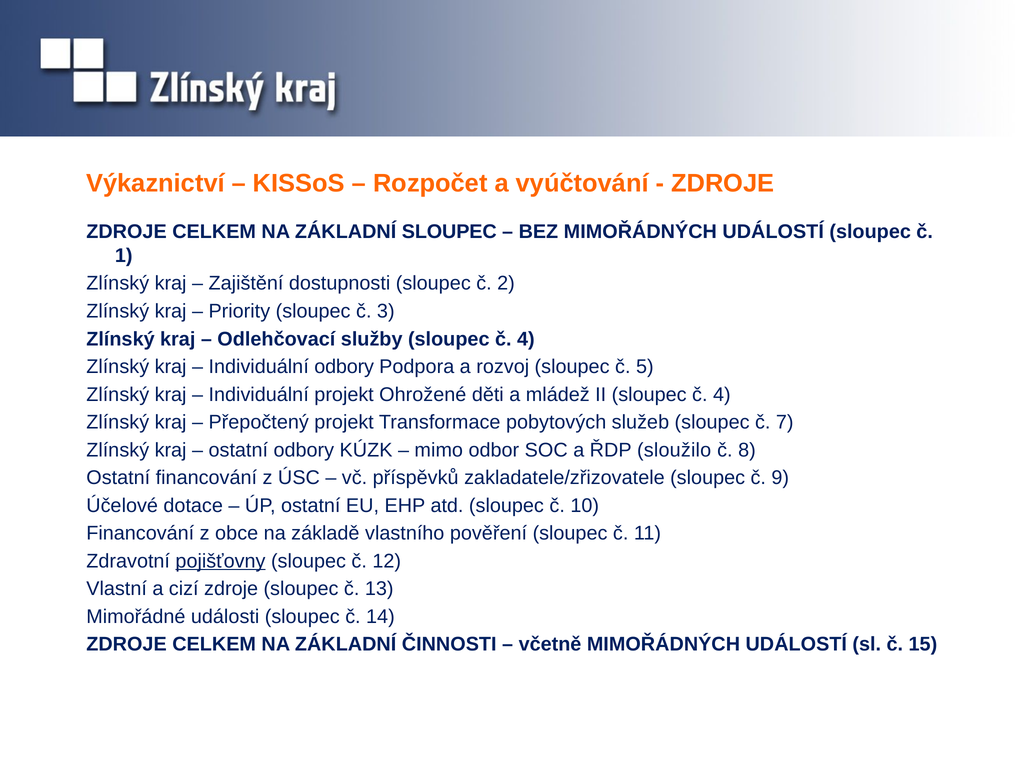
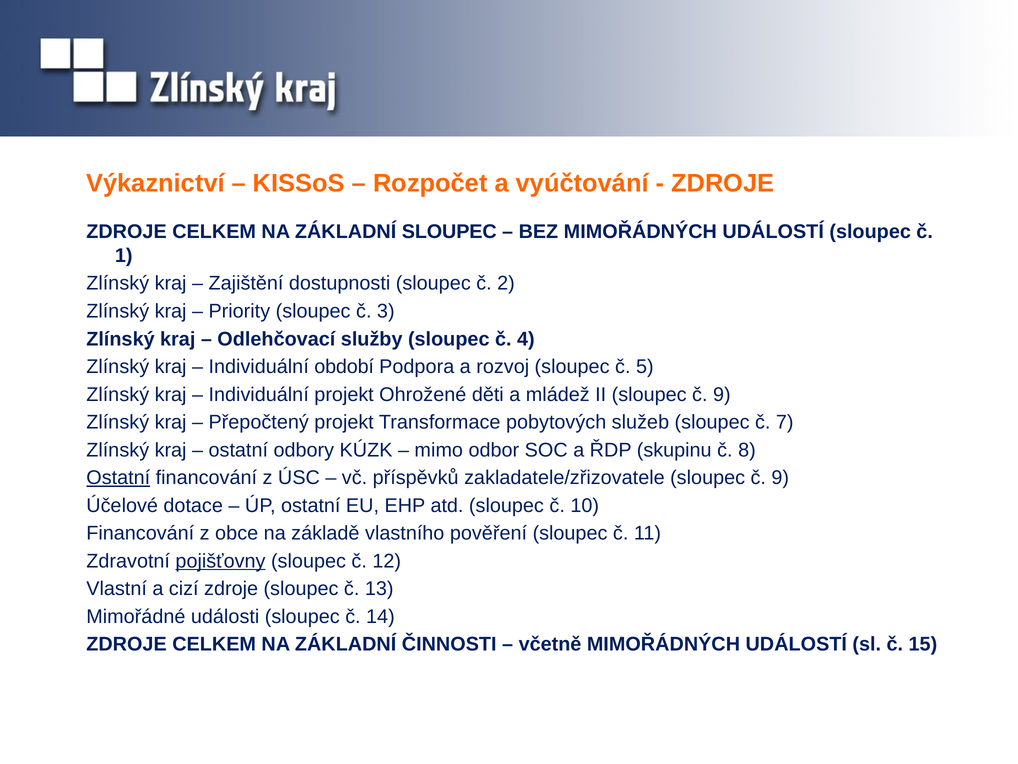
Individuální odbory: odbory -> období (344, 366)
II sloupec č 4: 4 -> 9 (722, 394)
sloužilo: sloužilo -> skupinu (674, 450)
Ostatní underline: none -> present (118, 477)
